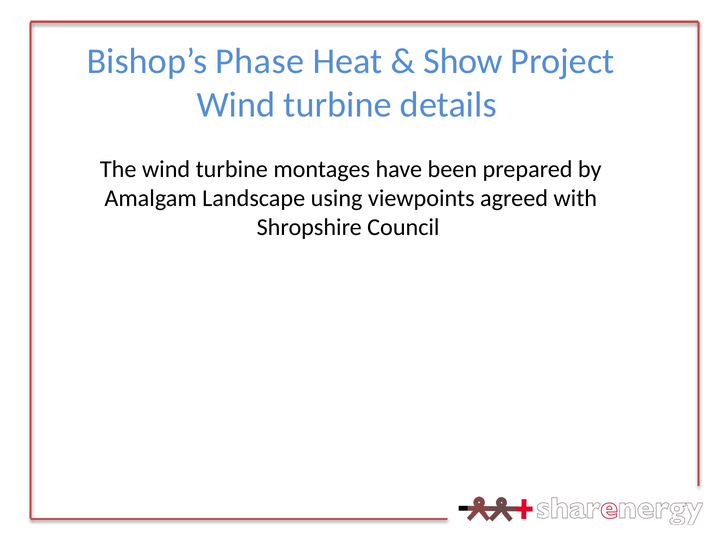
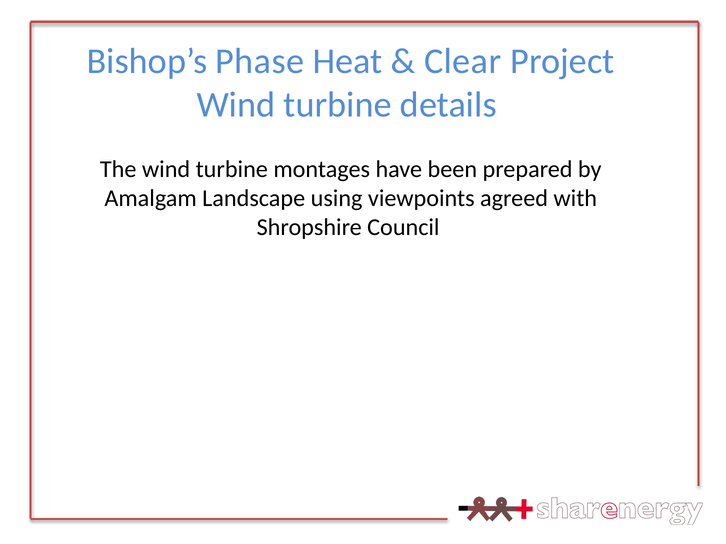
Show: Show -> Clear (463, 62)
